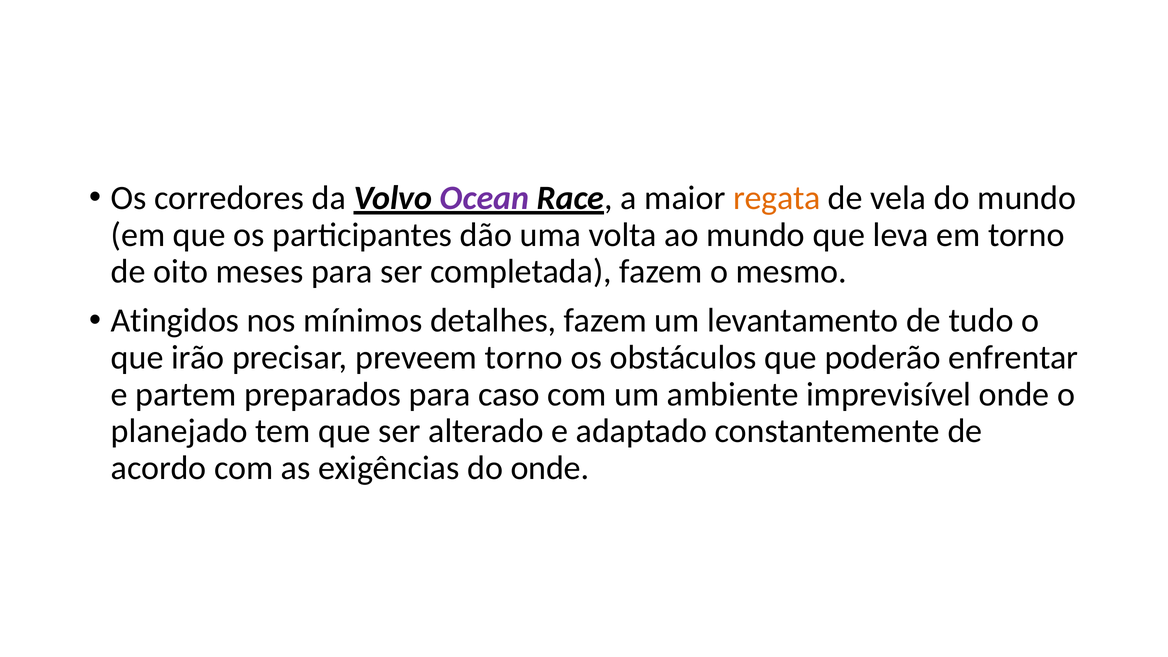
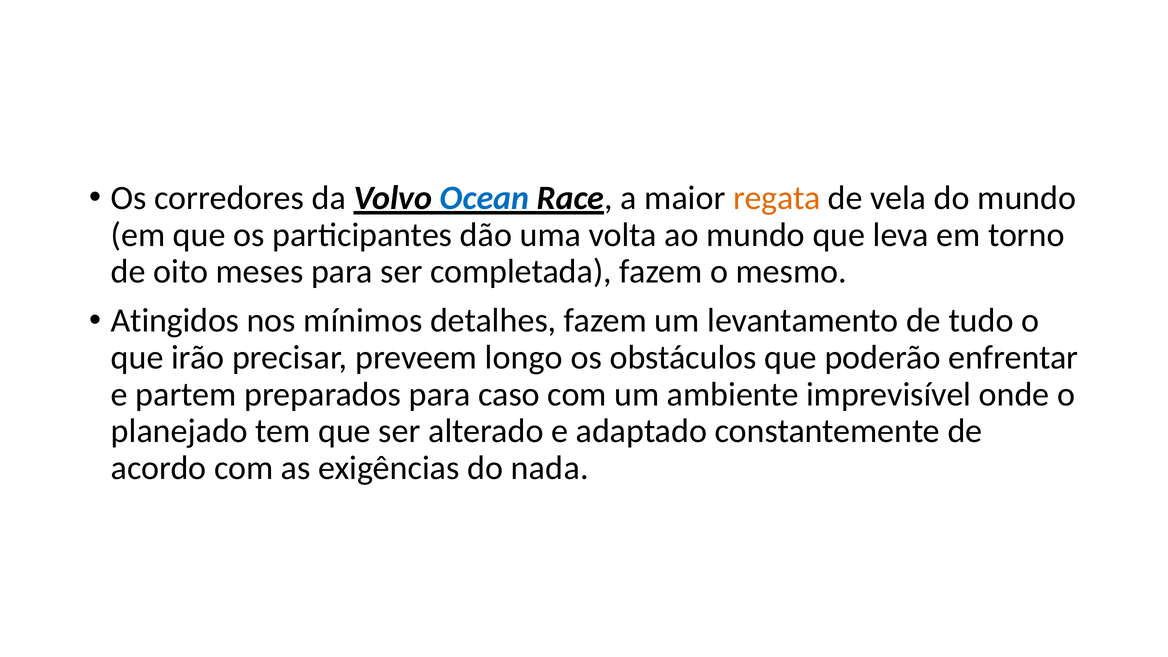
Ocean colour: purple -> blue (484, 198)
preveem torno: torno -> longo (524, 357)
do onde: onde -> nada (550, 468)
